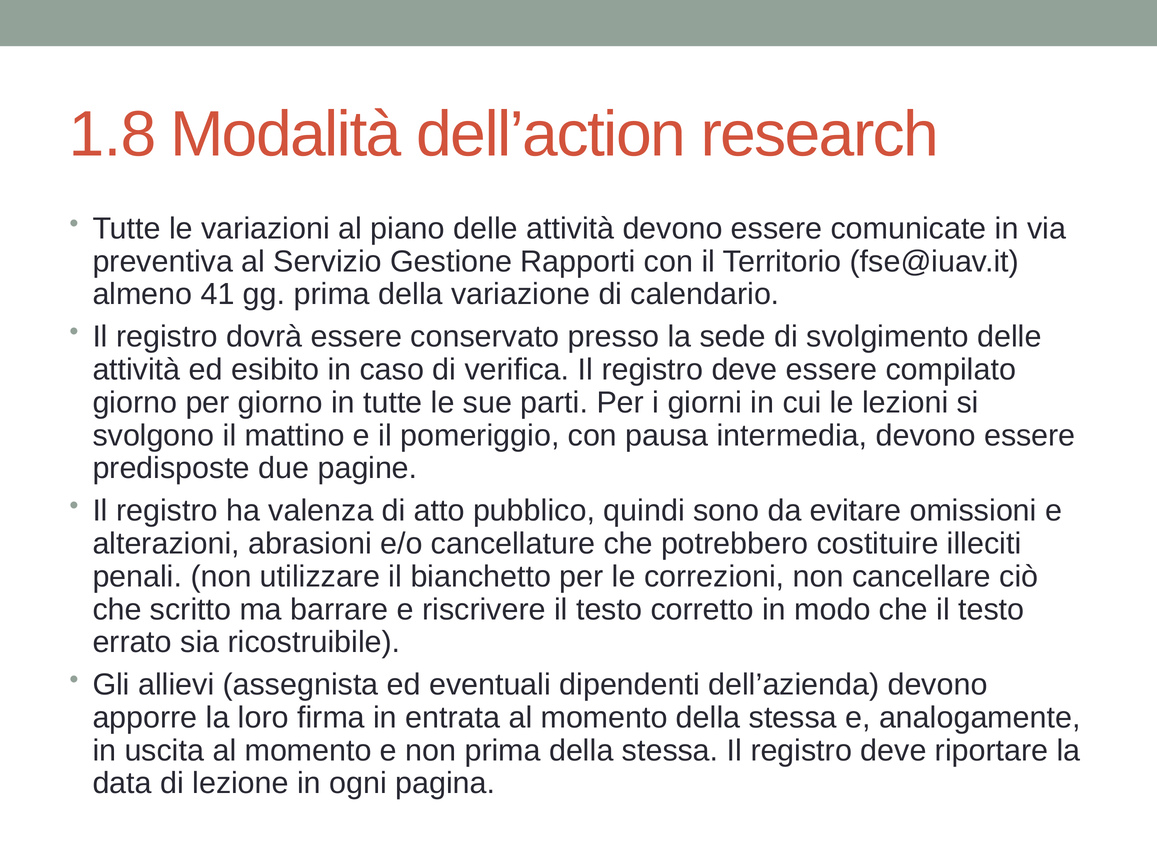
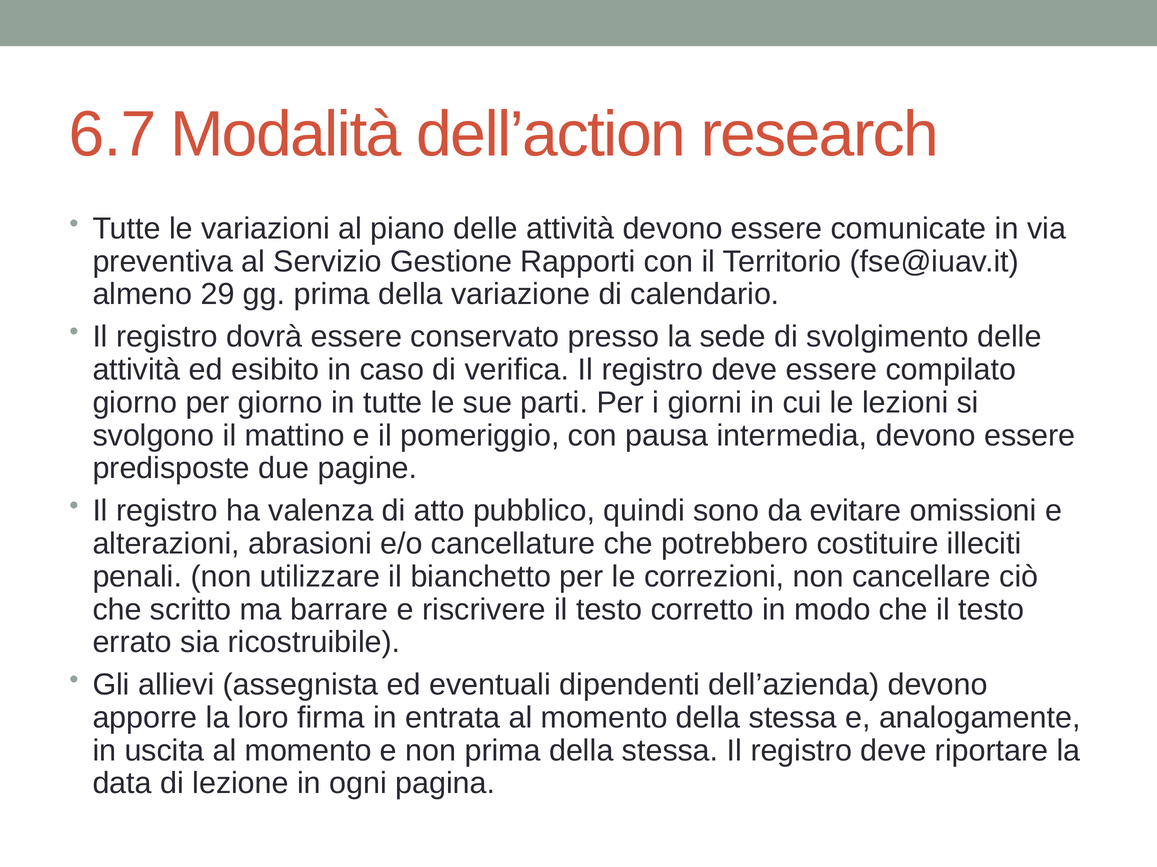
1.8: 1.8 -> 6.7 (113, 135)
41: 41 -> 29 (218, 295)
